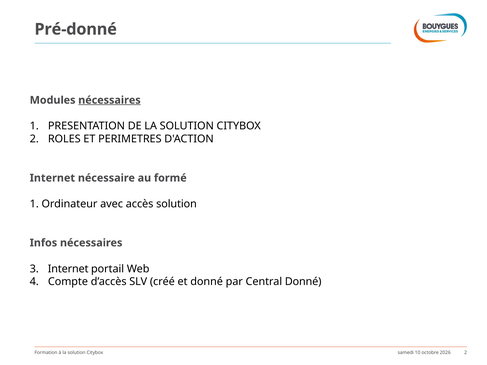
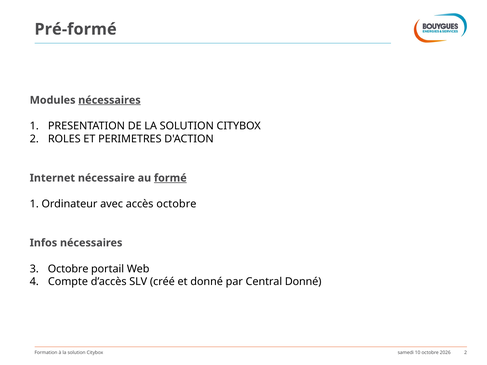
Pré-donné: Pré-donné -> Pré-formé (76, 29)
formé underline: none -> present (170, 178)
accès solution: solution -> octobre (176, 204)
3 Internet: Internet -> Octobre (68, 269)
